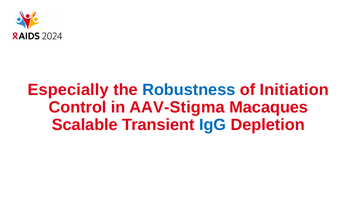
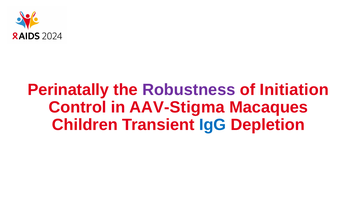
Especially: Especially -> Perinatally (68, 90)
Robustness colour: blue -> purple (189, 90)
Scalable: Scalable -> Children (85, 125)
